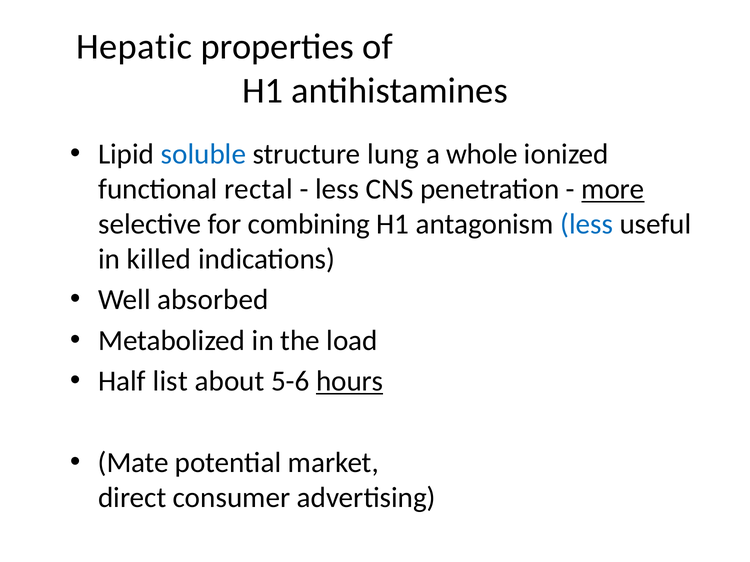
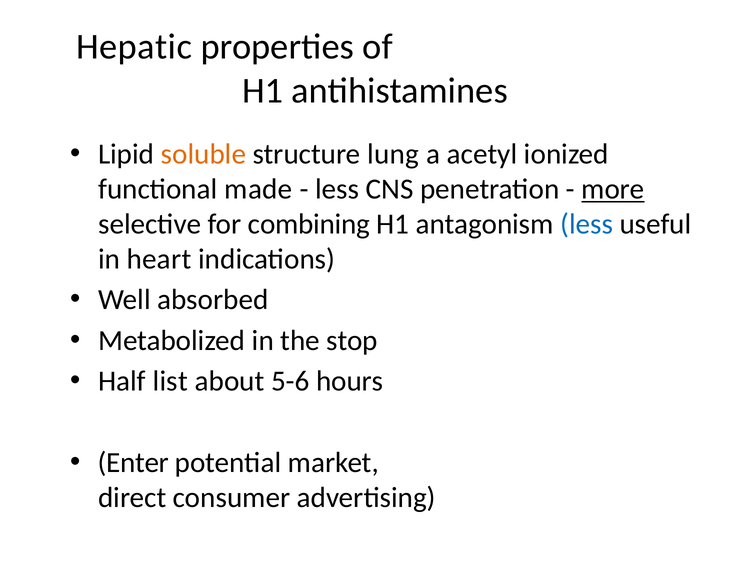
soluble colour: blue -> orange (203, 154)
whole: whole -> acetyl (482, 154)
rectal: rectal -> made (258, 189)
killed: killed -> heart (159, 259)
load: load -> stop (352, 341)
hours underline: present -> none (350, 382)
Mate: Mate -> Enter (133, 463)
